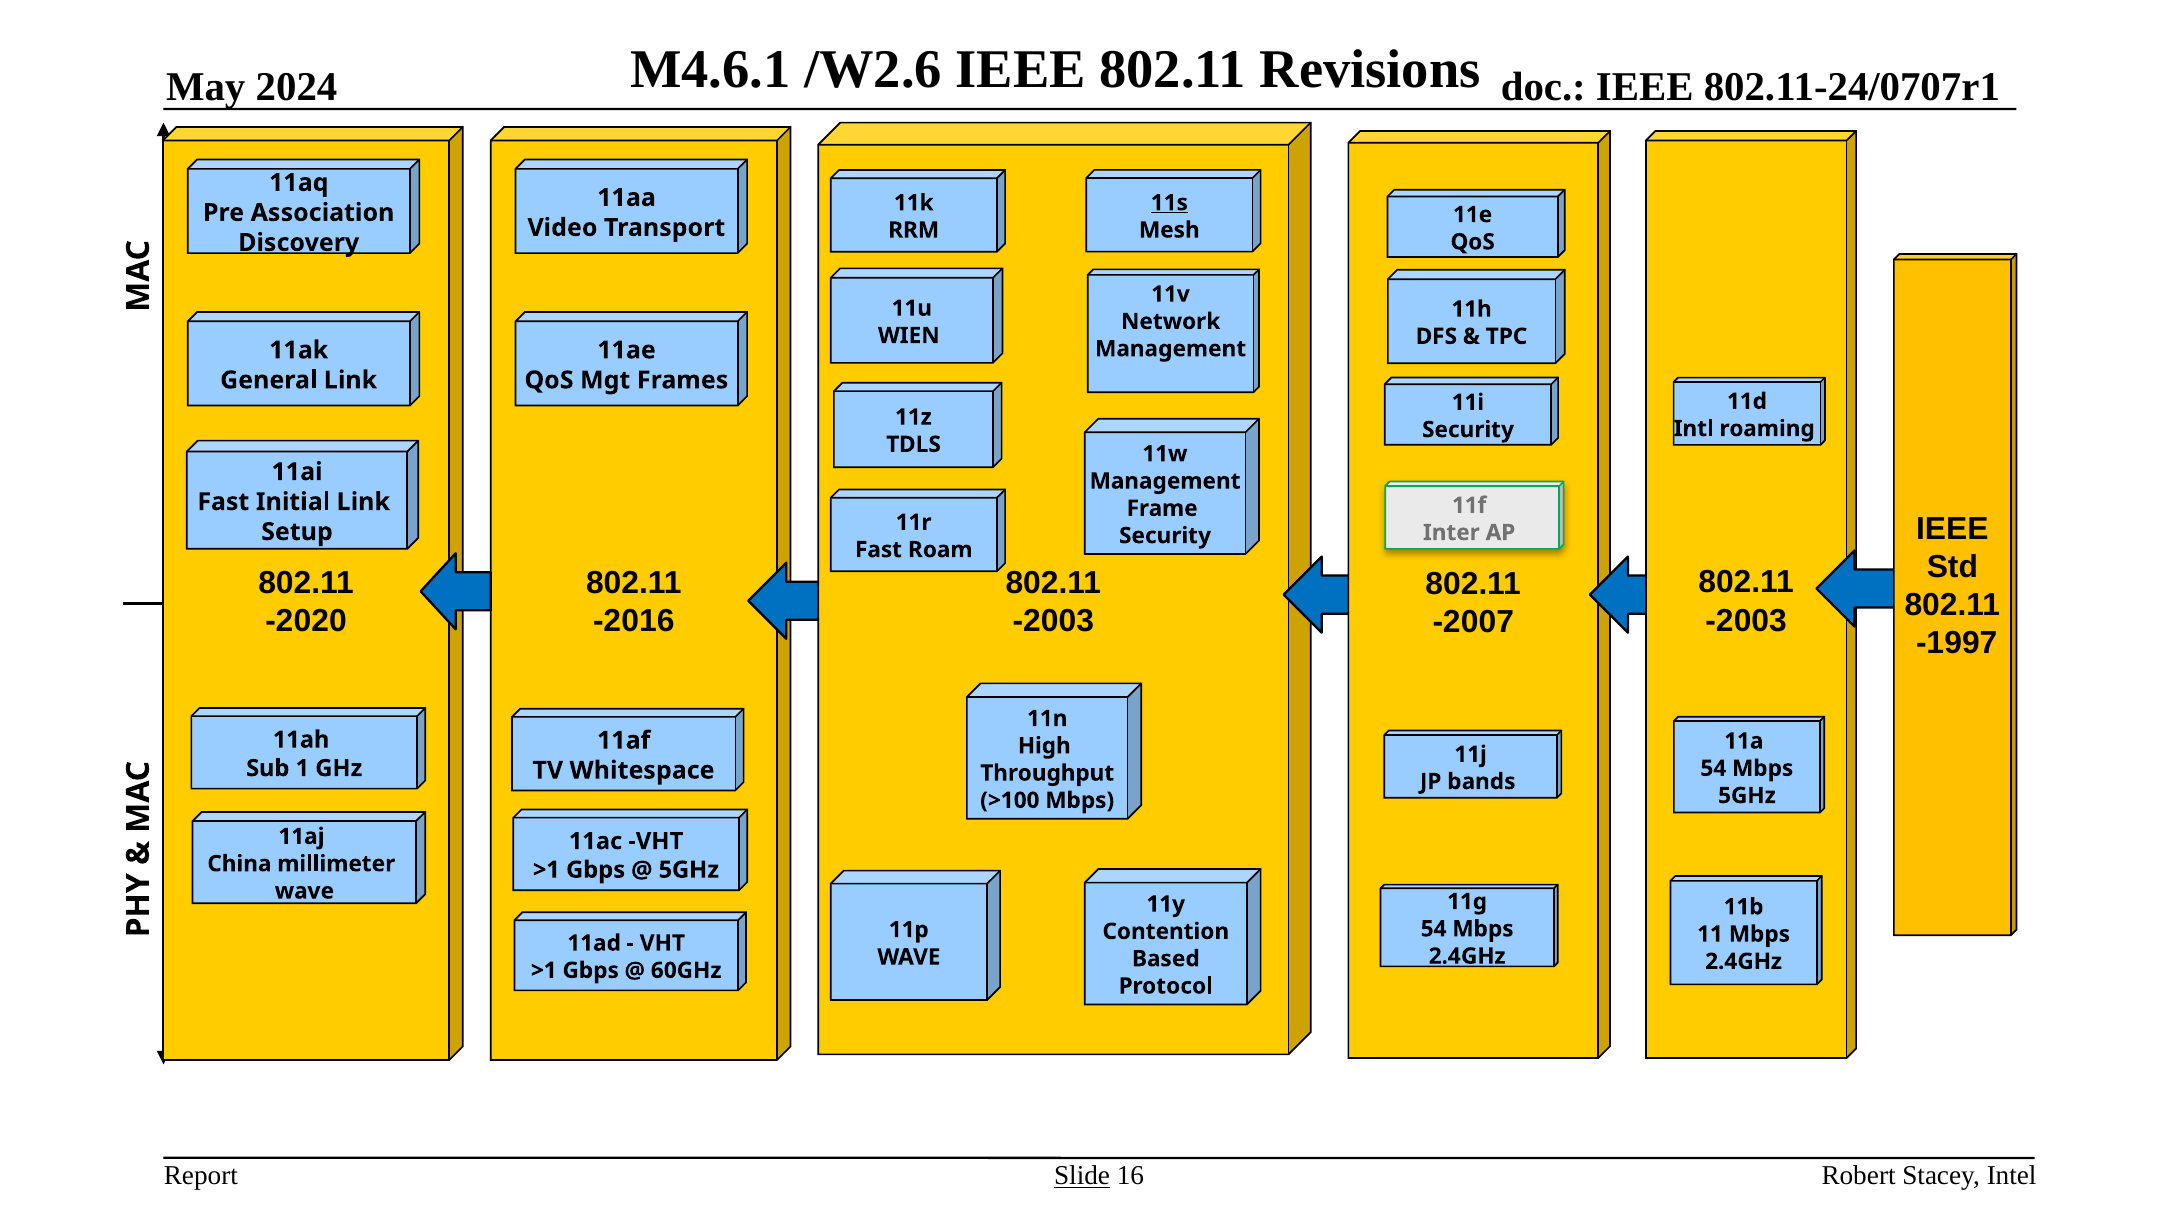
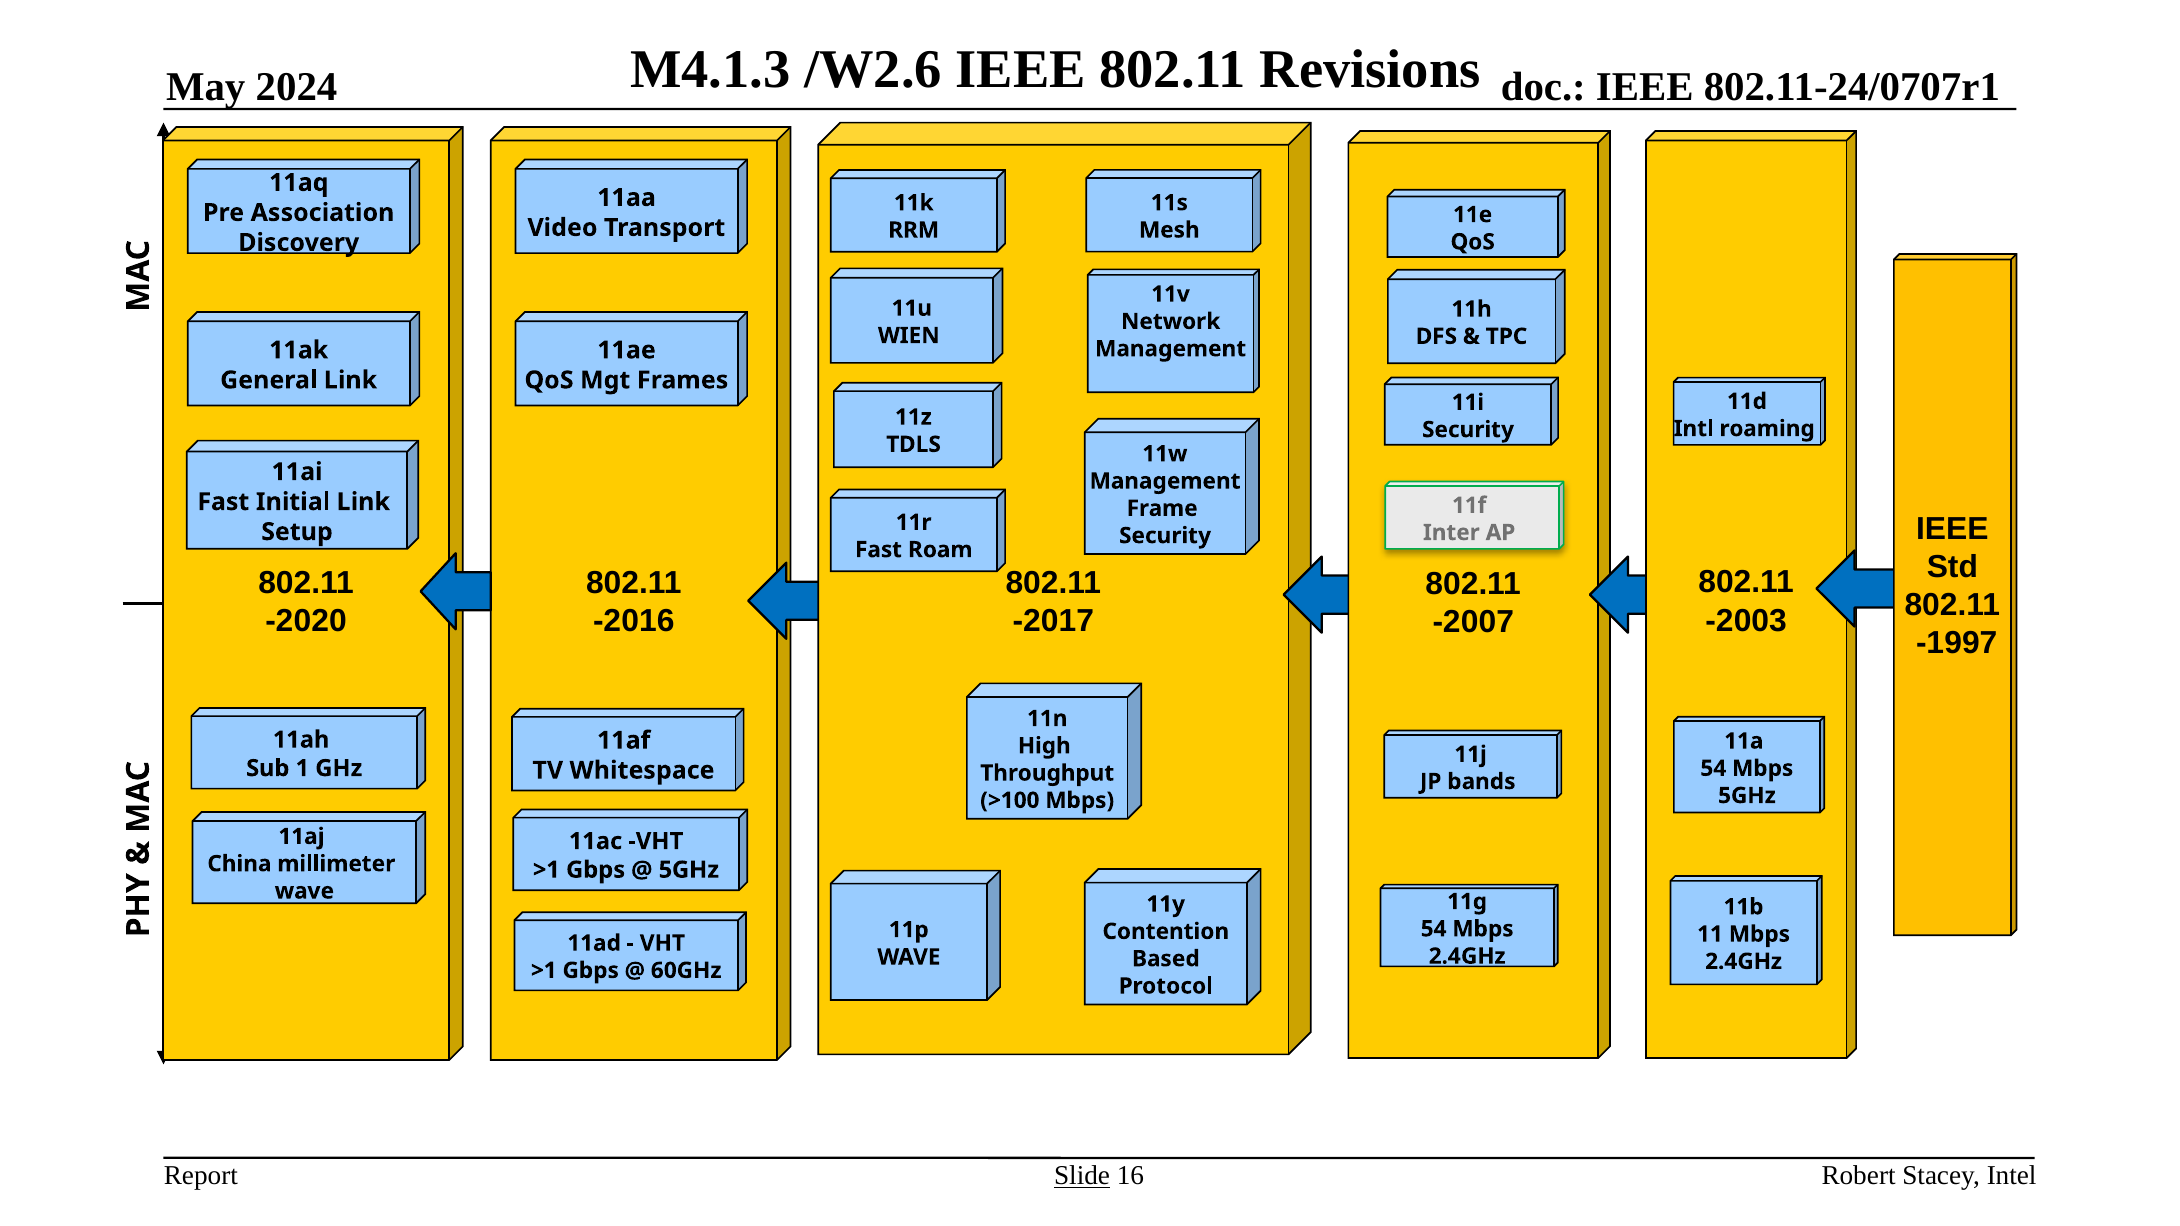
M4.6.1: M4.6.1 -> M4.1.3 (710, 70)
11s underline: present -> none (1169, 203)
-2003: -2003 -> -2017 (1053, 621)
